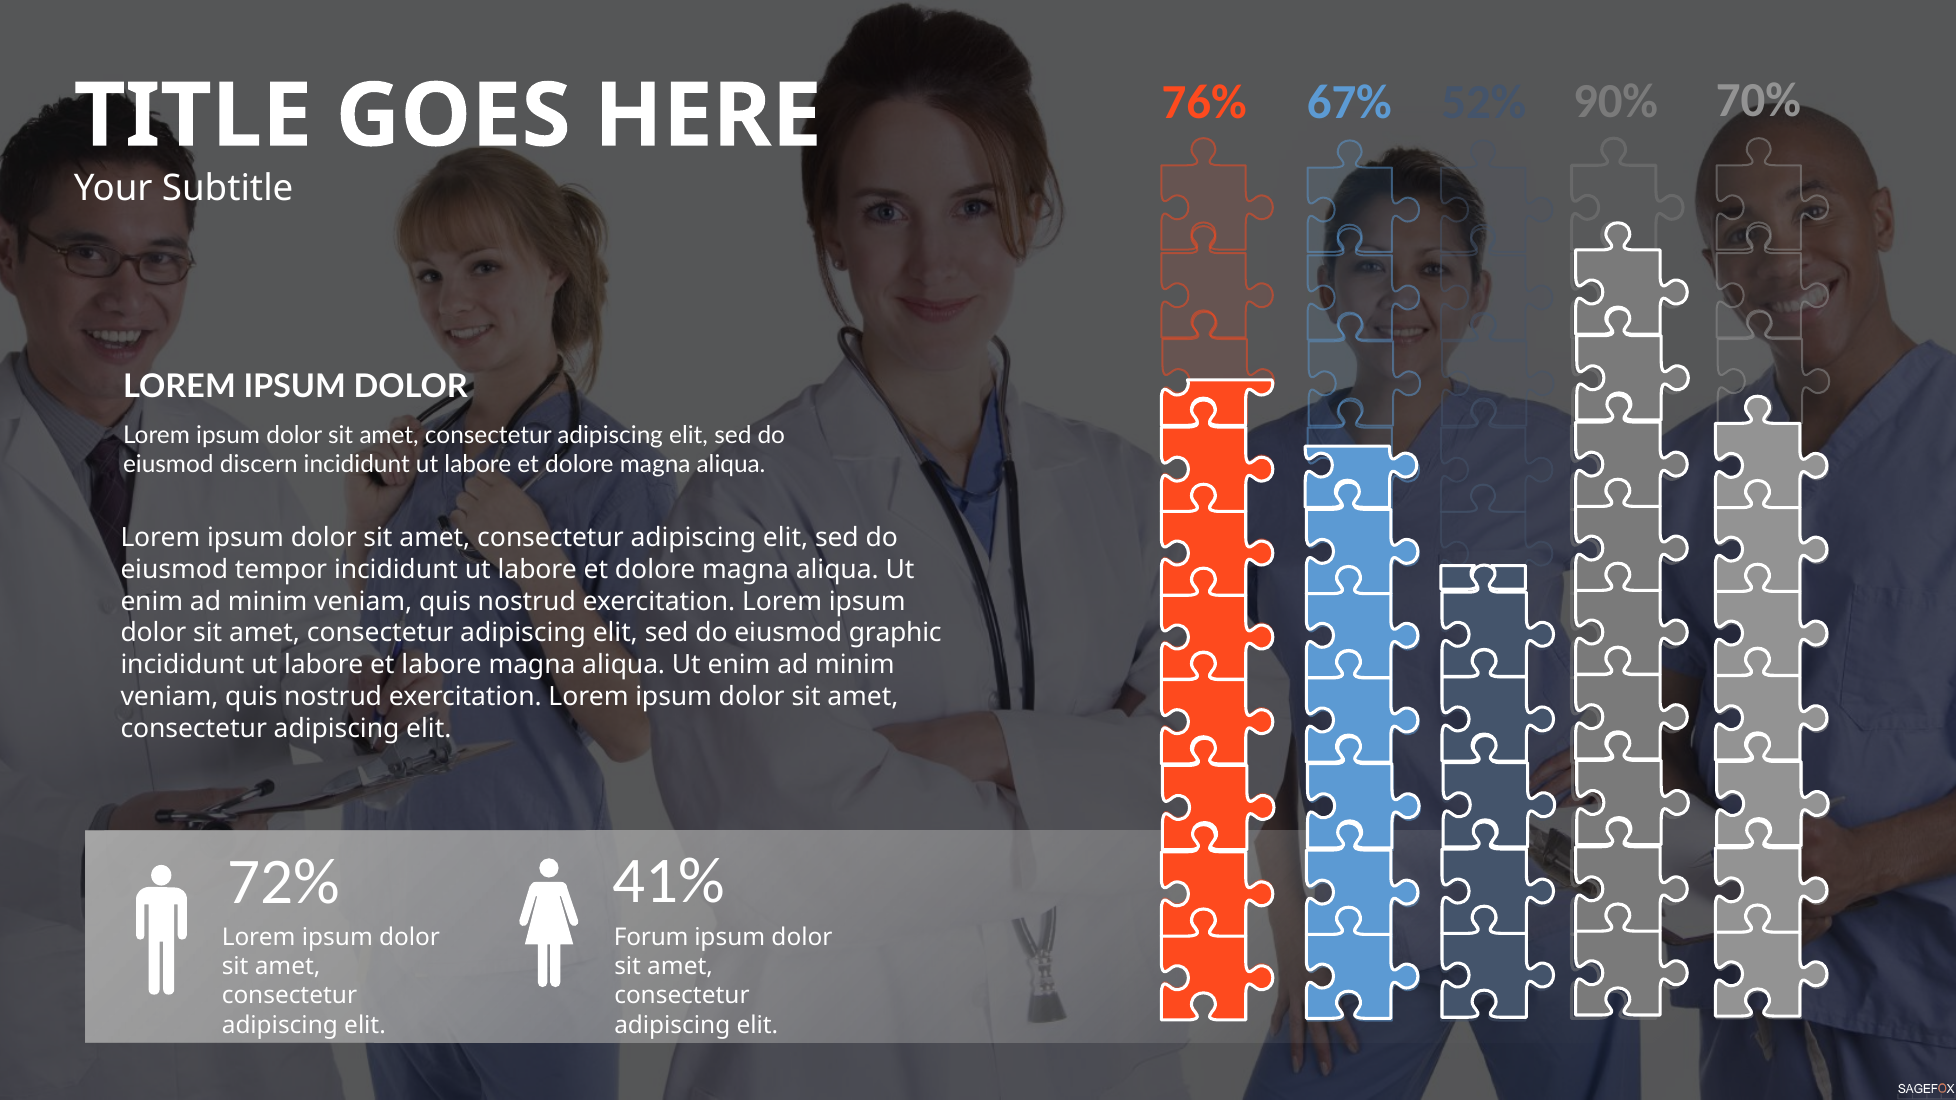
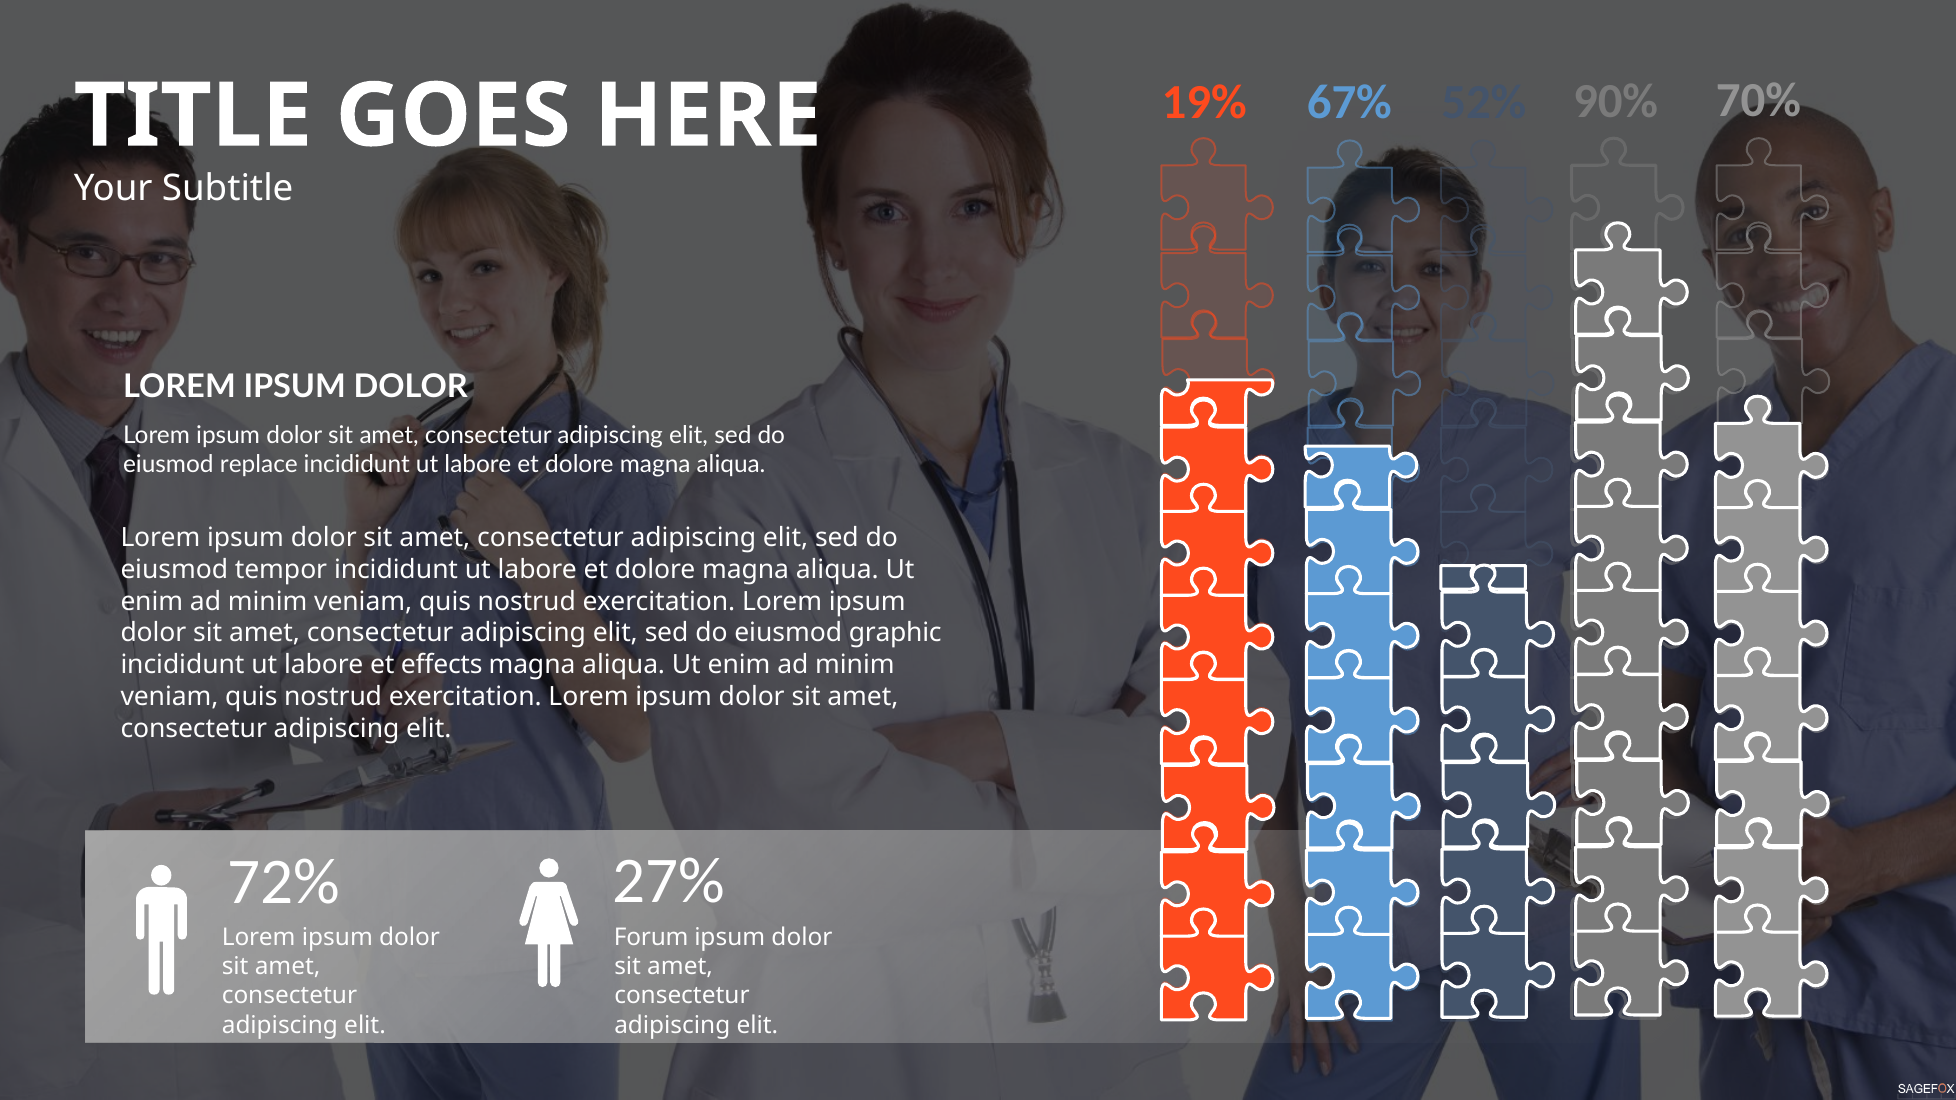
76%: 76% -> 19% (1204, 102)
discern: discern -> replace (259, 465)
et labore: labore -> effects (442, 665)
41%: 41% -> 27% (669, 881)
